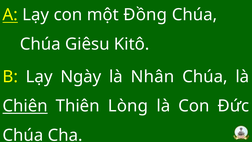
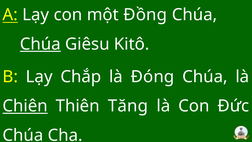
Chúa underline: none -> present (40, 44)
Ngày: Ngày -> Chắp (81, 77)
Nhân: Nhân -> Đóng (152, 77)
Lòng: Lòng -> Tăng (128, 106)
